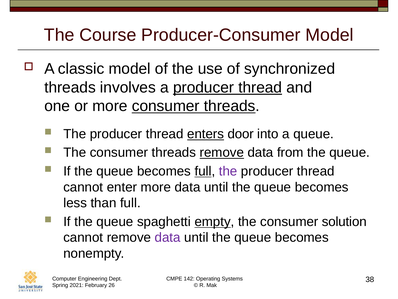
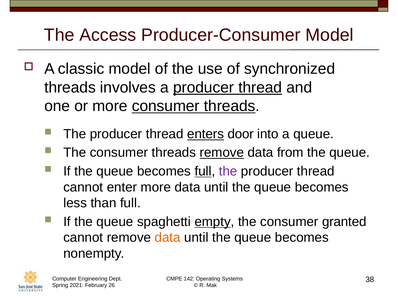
Course: Course -> Access (108, 35)
solution: solution -> granted (344, 221)
data colour: purple -> orange (168, 237)
